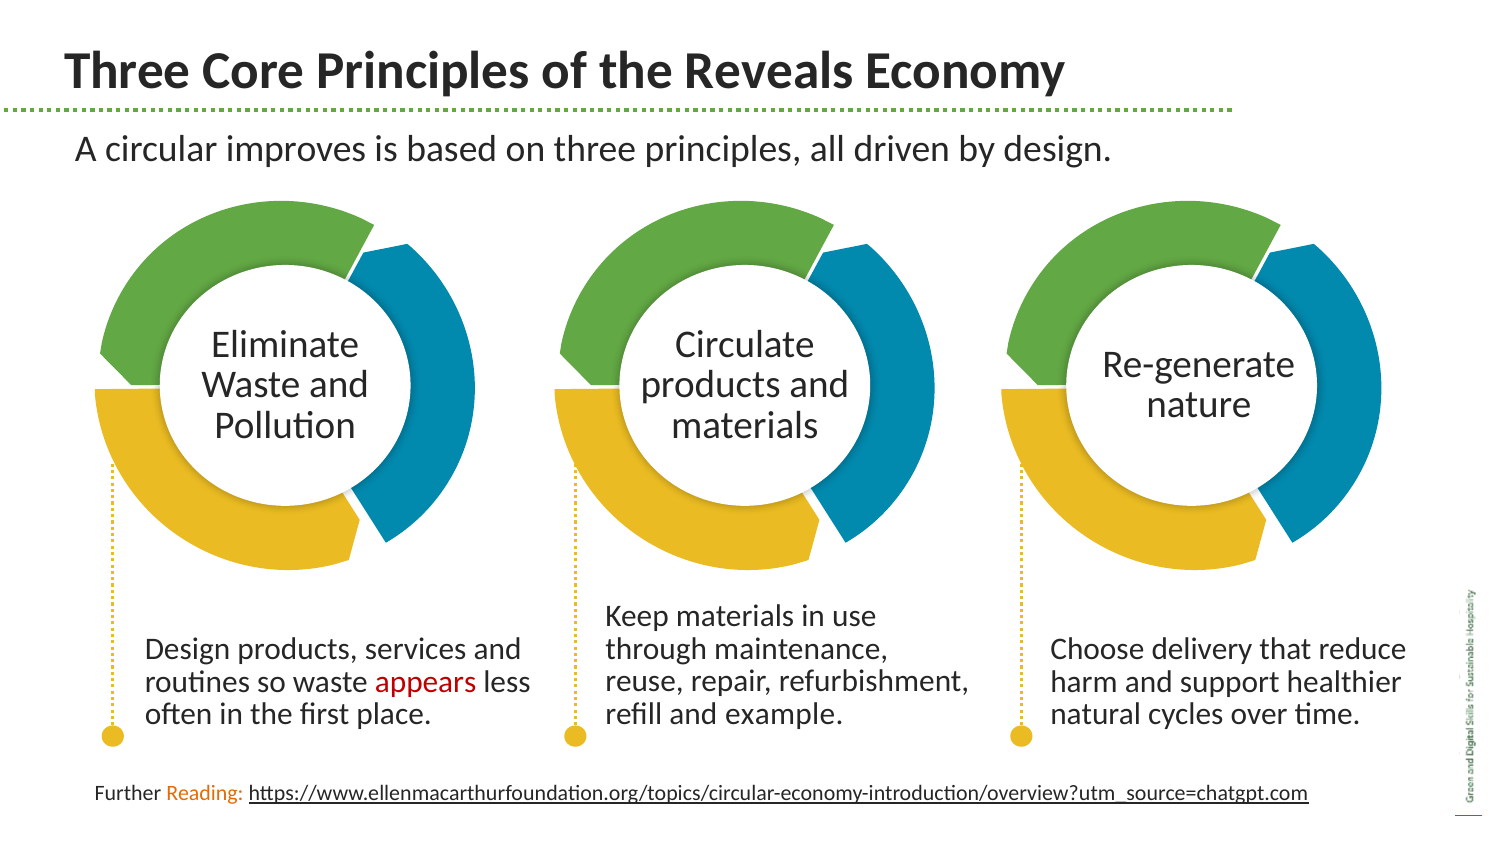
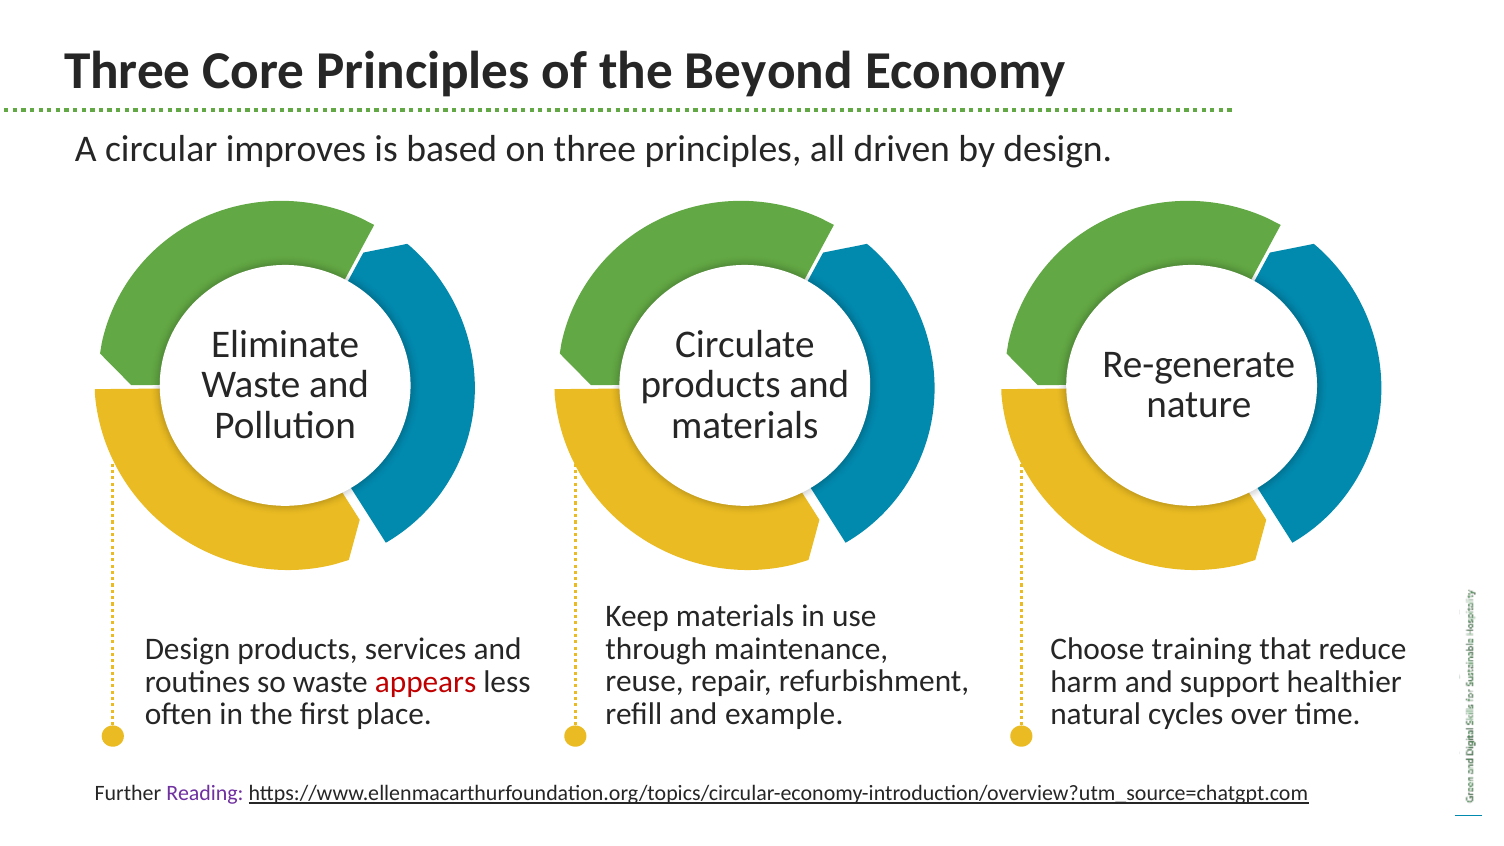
Reveals: Reveals -> Beyond (769, 71)
delivery: delivery -> training (1202, 649)
Reading colour: orange -> purple (205, 794)
